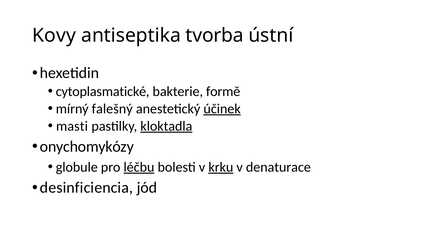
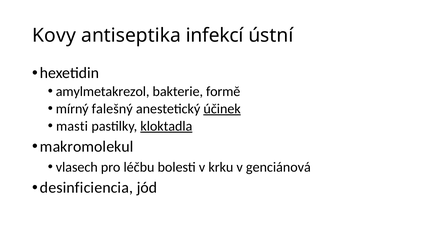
tvorba: tvorba -> infekcí (215, 35)
cytoplasmatické: cytoplasmatické -> amylmetakrezol (103, 91)
onychomykózy: onychomykózy -> makromolekul (87, 147)
globule: globule -> vlasech (77, 167)
léčbu underline: present -> none (139, 167)
krku underline: present -> none (221, 167)
denaturace: denaturace -> genciánová (278, 167)
